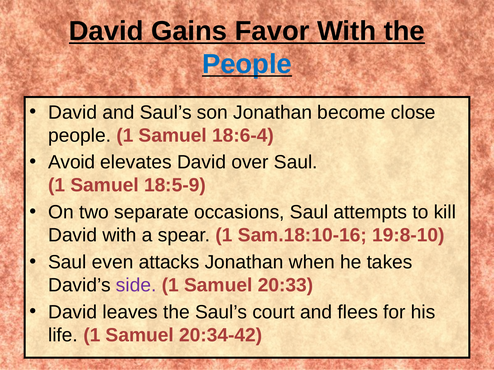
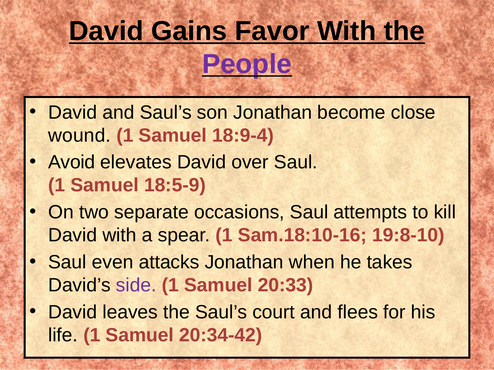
People colour: blue -> purple (247, 64)
people: people -> wound (80, 136)
18:6-4: 18:6-4 -> 18:9-4 (243, 136)
